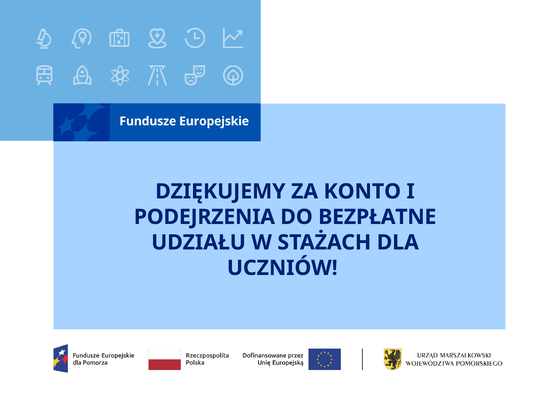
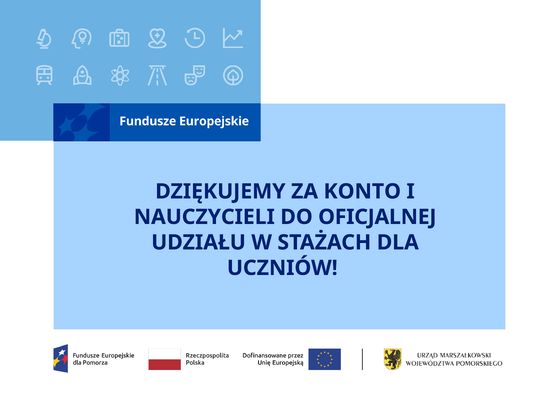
PODEJRZENIA: PODEJRZENIA -> NAUCZYCIELI (204, 217)
BEZPŁATNE: BEZPŁATNE -> OFICJALNEJ (377, 217)
